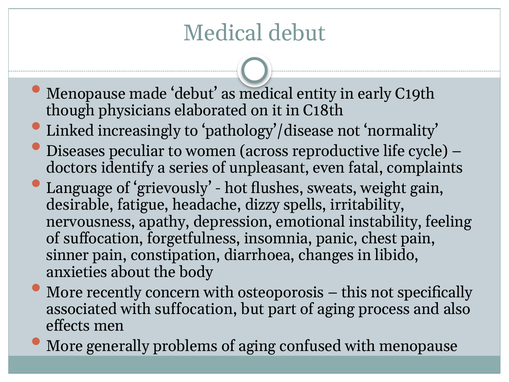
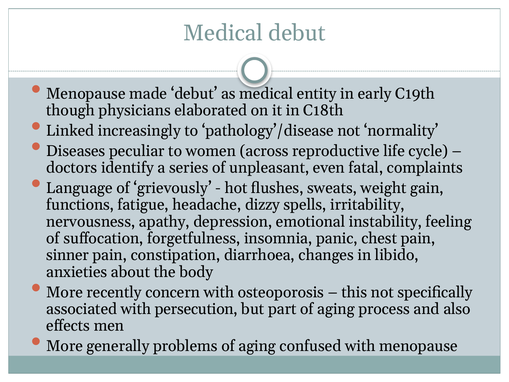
desirable: desirable -> functions (80, 205)
with suffocation: suffocation -> persecution (196, 309)
